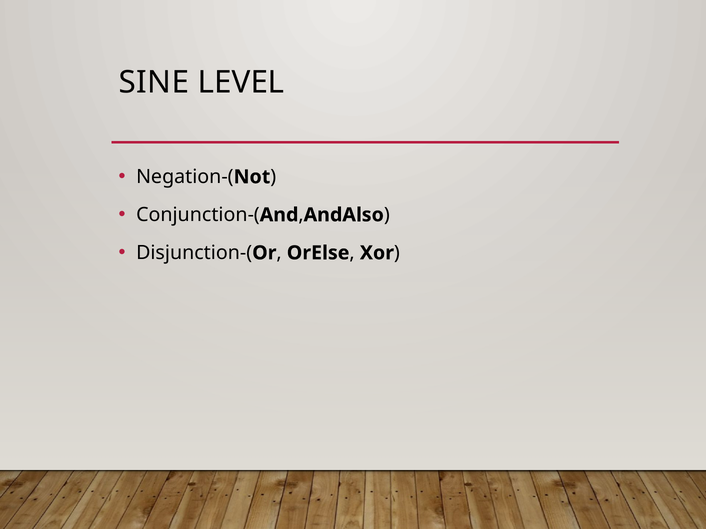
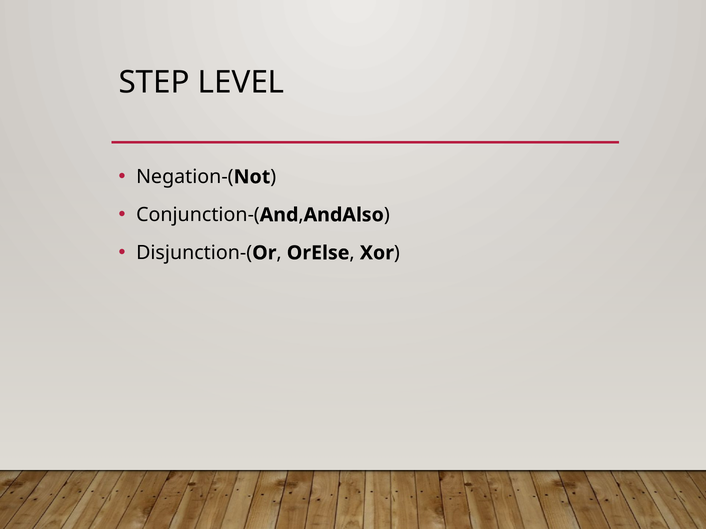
SINE: SINE -> STEP (154, 82)
